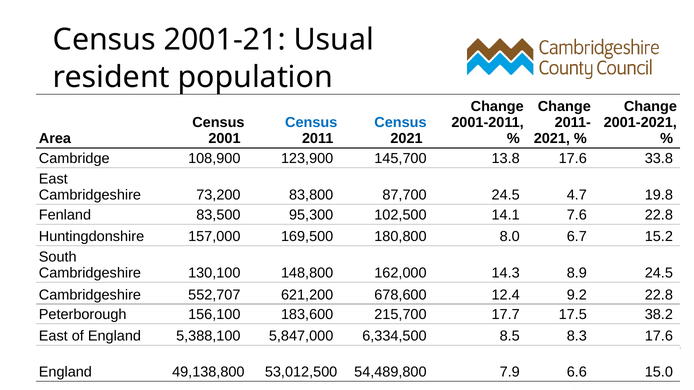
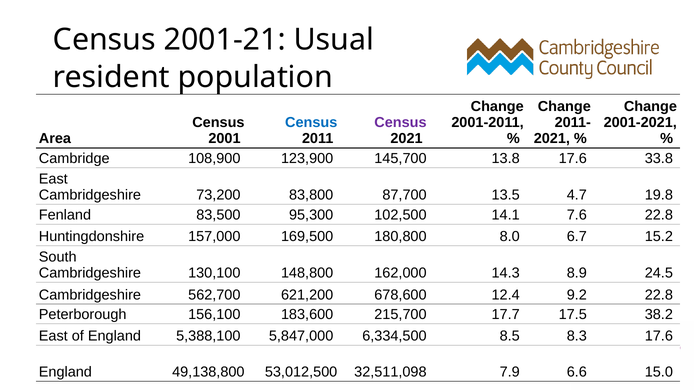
Census colour: blue -> purple (400, 123)
87,700 24.5: 24.5 -> 13.5 (506, 195)
552,707: 552,707 -> 562,700 (214, 295)
54,489,800: 54,489,800 -> 32,511,098 (390, 372)
